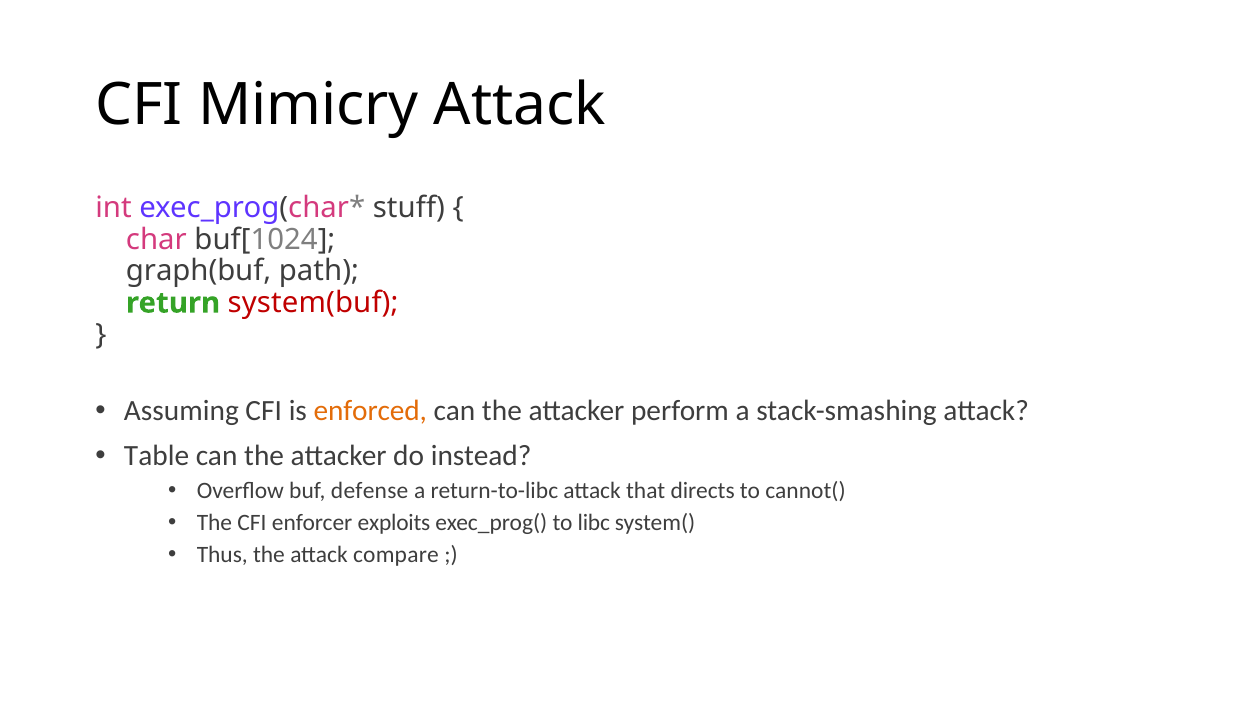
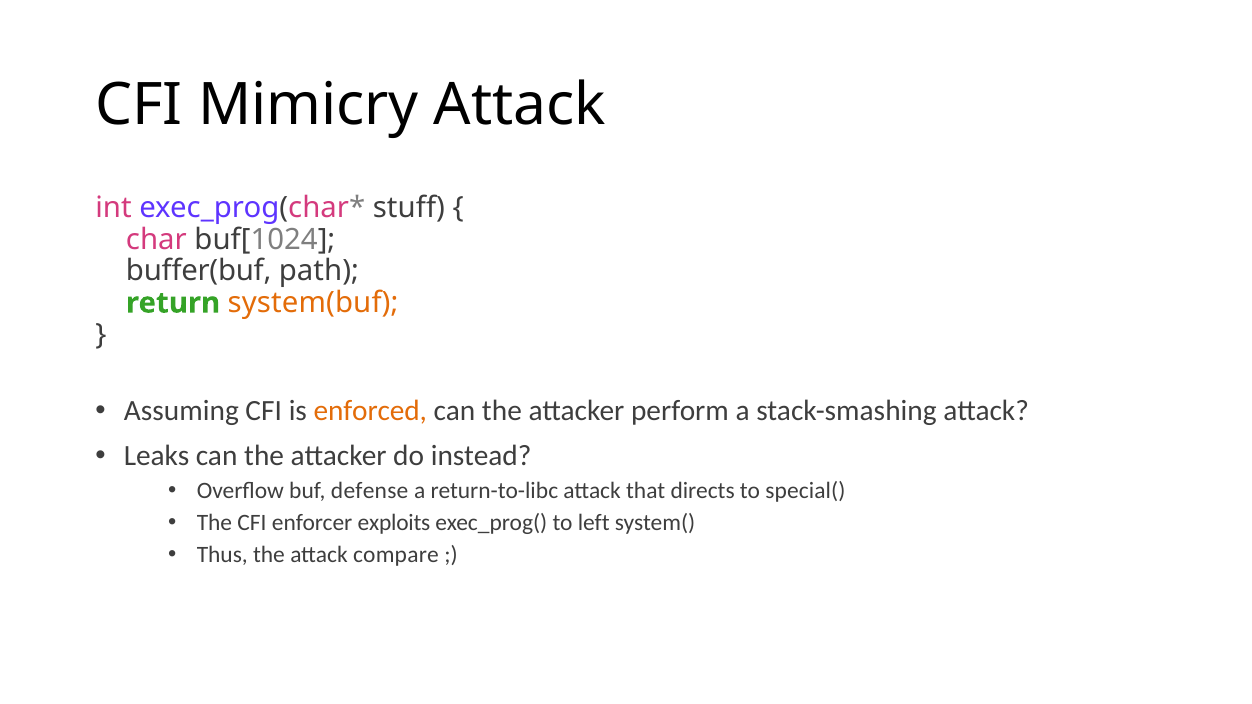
graph(buf: graph(buf -> buffer(buf (199, 271)
system(buf colour: red -> orange (313, 303)
Table: Table -> Leaks (157, 456)
cannot(: cannot( -> special( (805, 491)
libc: libc -> left (594, 523)
